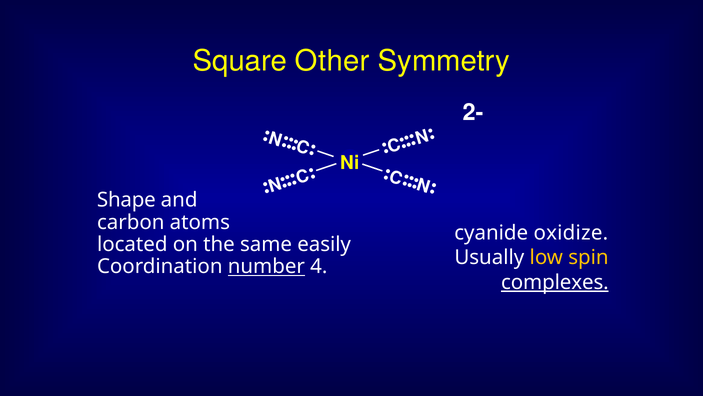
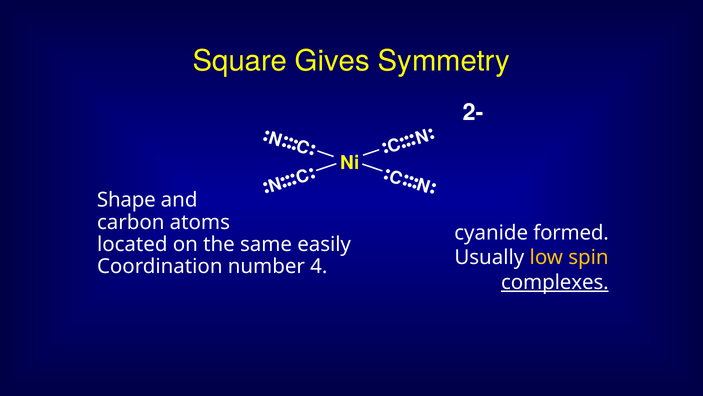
Other: Other -> Gives (332, 61)
oxidize: oxidize -> formed (571, 233)
number underline: present -> none (266, 266)
